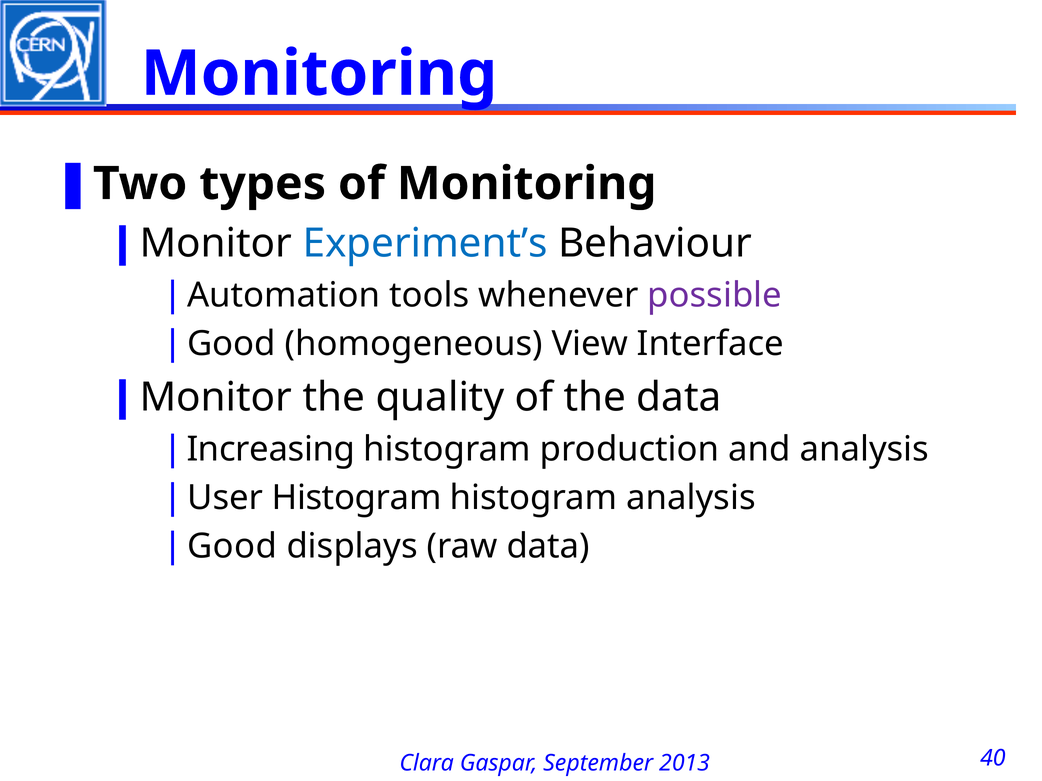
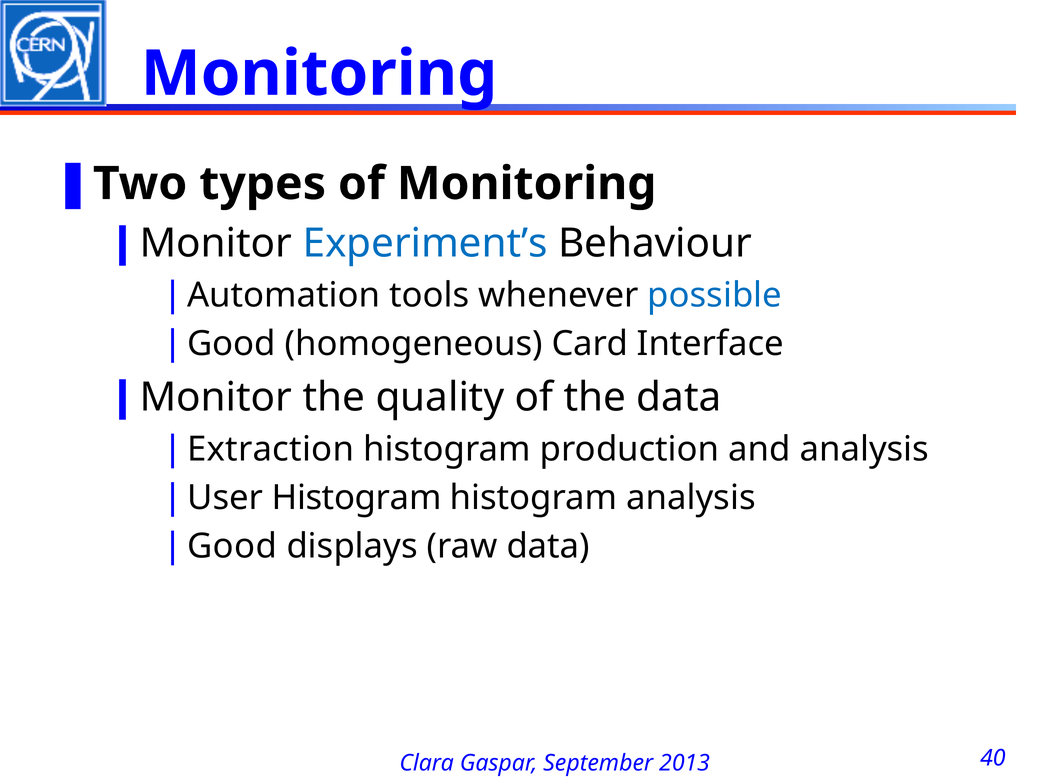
possible colour: purple -> blue (715, 295)
View: View -> Card (590, 344)
Increasing: Increasing -> Extraction (271, 449)
